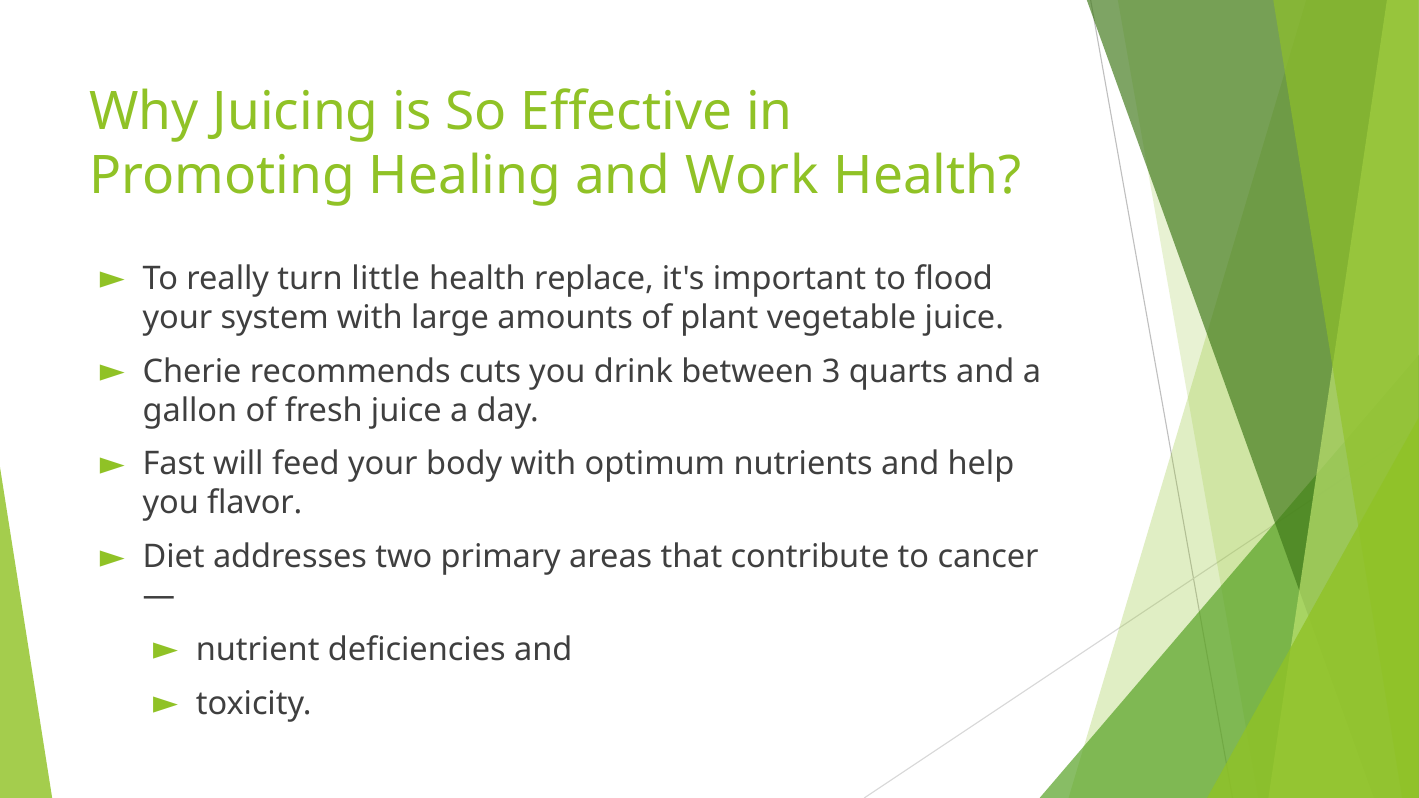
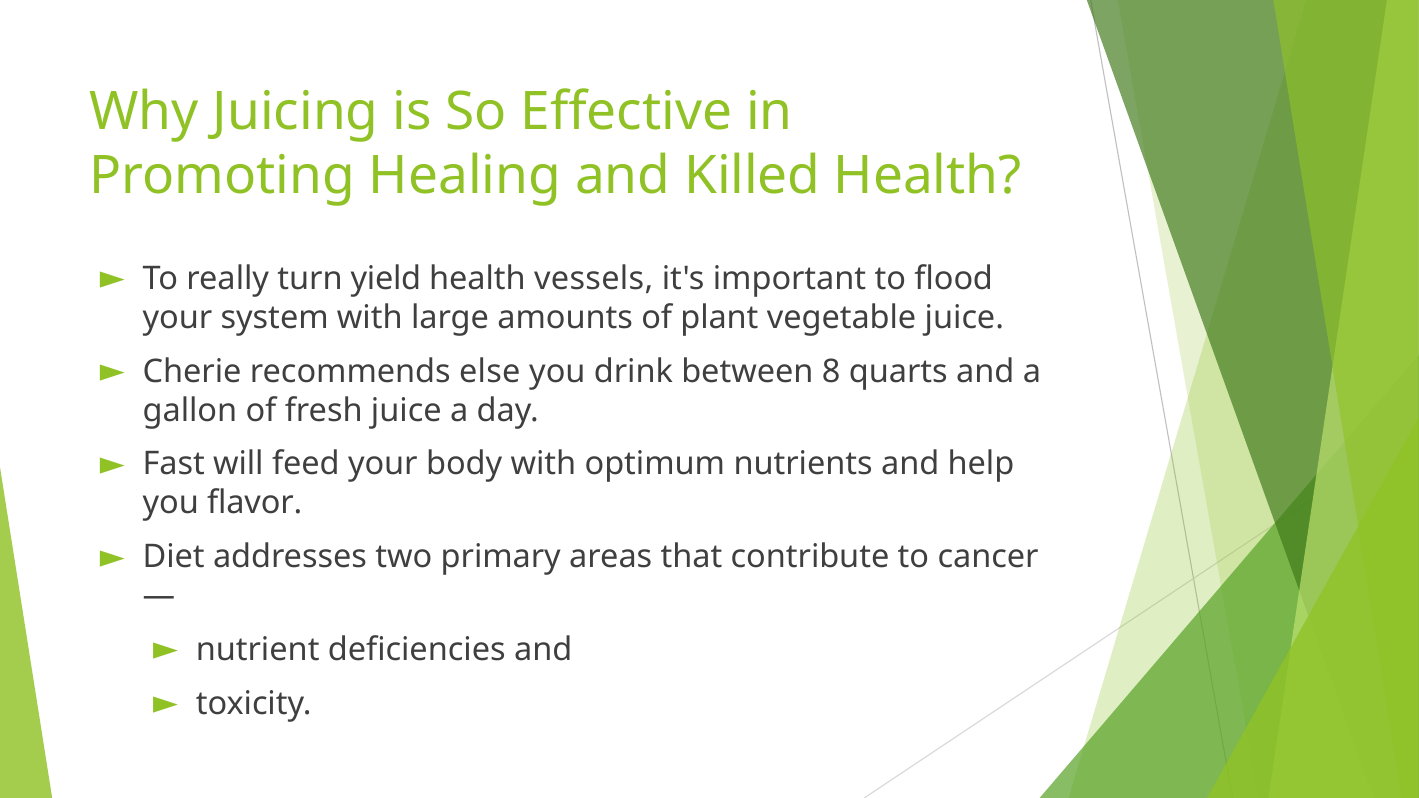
Work: Work -> Killed (752, 176)
little: little -> yield (386, 279)
replace: replace -> vessels (594, 279)
cuts: cuts -> else (490, 371)
3: 3 -> 8 (831, 371)
